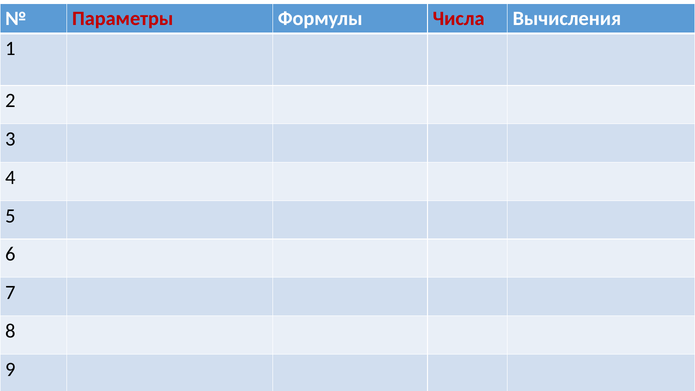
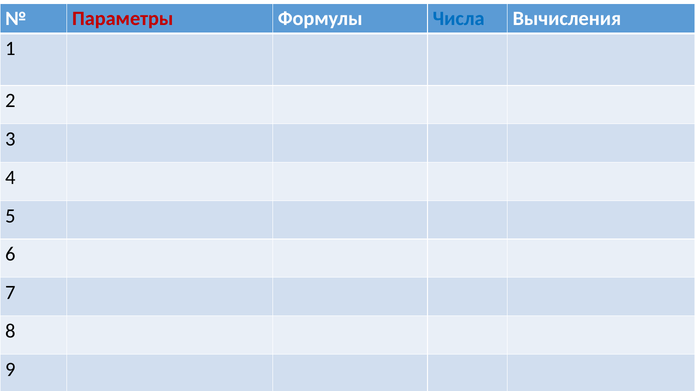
Числа colour: red -> blue (459, 19)
